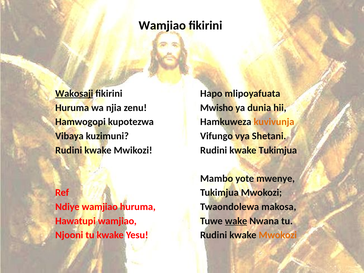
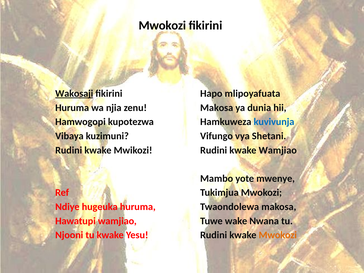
Wamjiao: Wamjiao -> Mwokozi (162, 25)
Mwisho: Mwisho -> Makosa (217, 108)
kuvivunja colour: orange -> blue (274, 122)
kwake Tukimjua: Tukimjua -> Wamjiao (278, 150)
Ndiye wamjiao: wamjiao -> hugeuka (100, 207)
wake underline: present -> none (236, 221)
